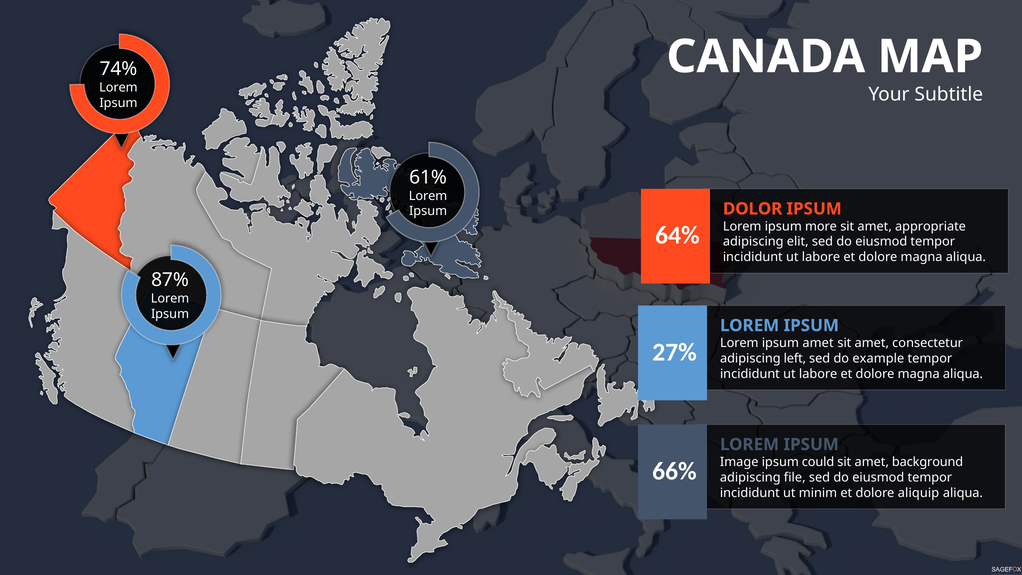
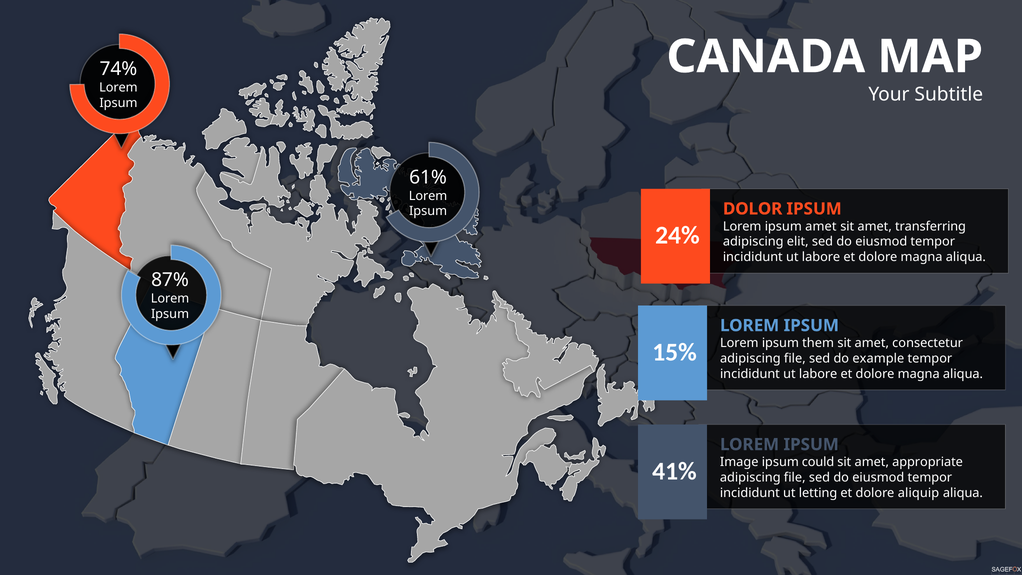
ipsum more: more -> amet (821, 226)
appropriate: appropriate -> transferring (931, 226)
64%: 64% -> 24% (677, 235)
ipsum amet: amet -> them (818, 343)
27%: 27% -> 15% (675, 352)
left: left -> file (795, 358)
background: background -> appropriate (928, 462)
66%: 66% -> 41% (674, 471)
minim: minim -> letting (818, 493)
